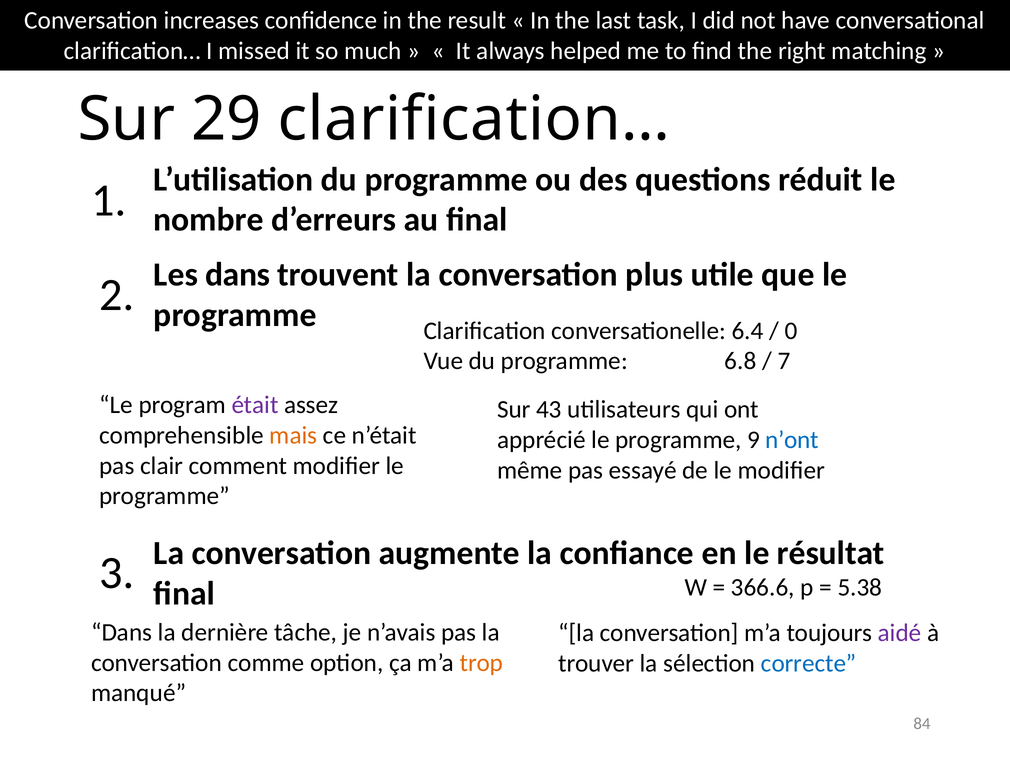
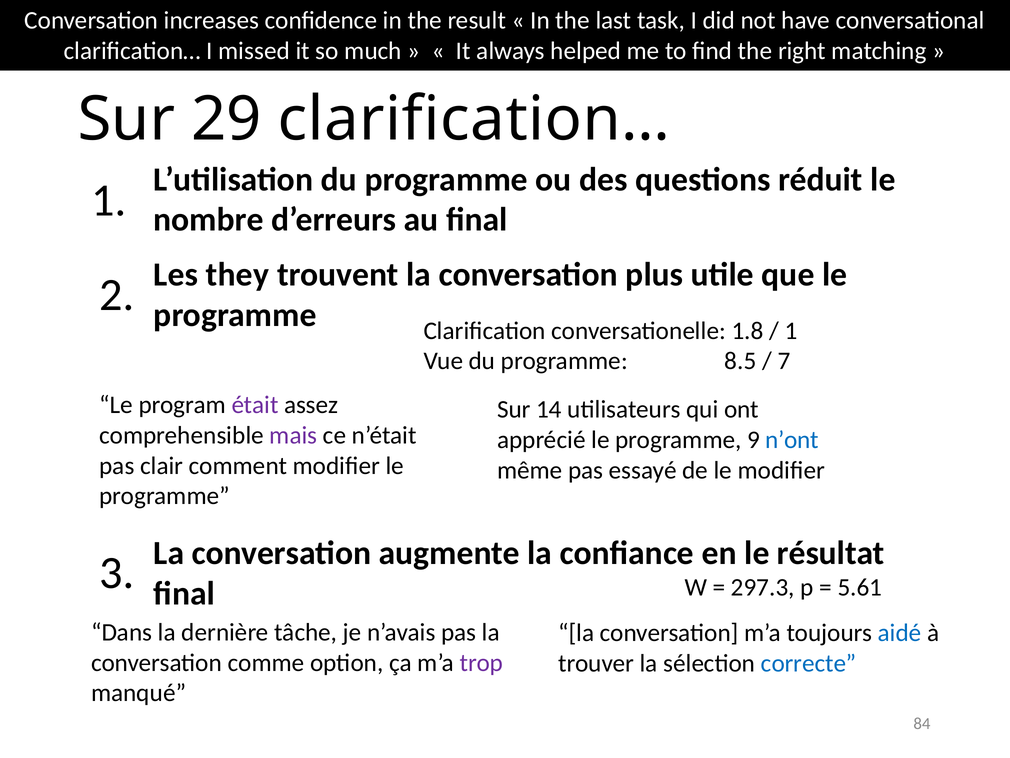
Les dans: dans -> they (237, 274)
6.4: 6.4 -> 1.8 (748, 330)
0: 0 -> 1 (791, 330)
6.8: 6.8 -> 8.5 (740, 361)
43: 43 -> 14 (549, 409)
mais colour: orange -> purple (293, 435)
366.6: 366.6 -> 297.3 (763, 587)
5.38: 5.38 -> 5.61 (860, 587)
aidé colour: purple -> blue (900, 632)
trop colour: orange -> purple (481, 662)
